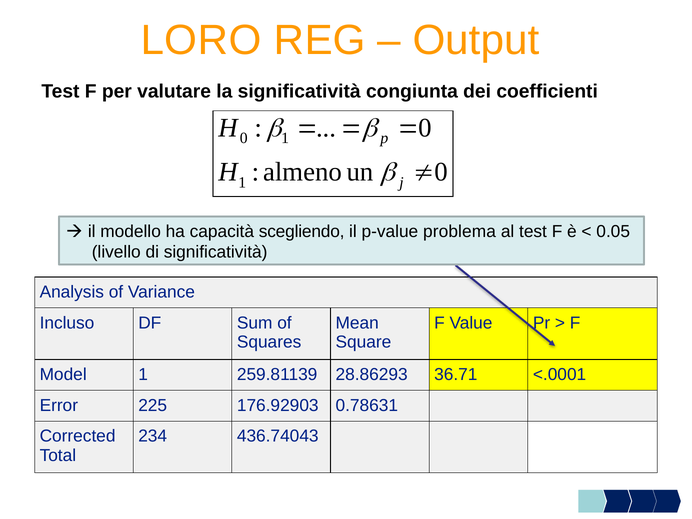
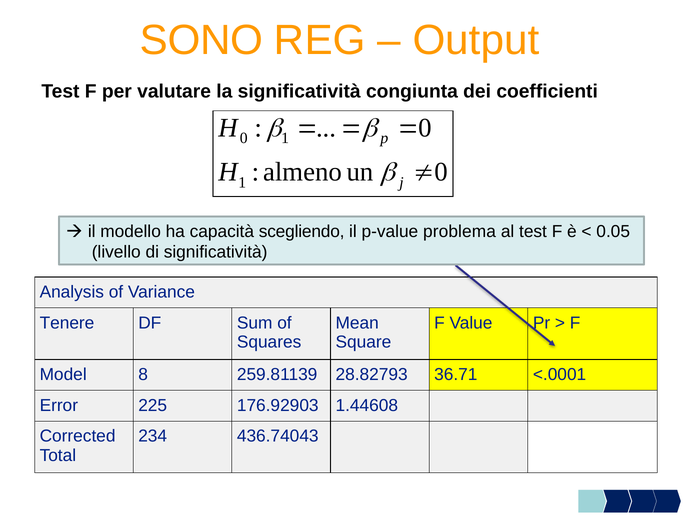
LORO: LORO -> SONO (201, 40)
Incluso: Incluso -> Tenere (67, 323)
Model 1: 1 -> 8 (143, 375)
28.86293: 28.86293 -> 28.82793 (372, 375)
0.78631: 0.78631 -> 1.44608 (367, 405)
